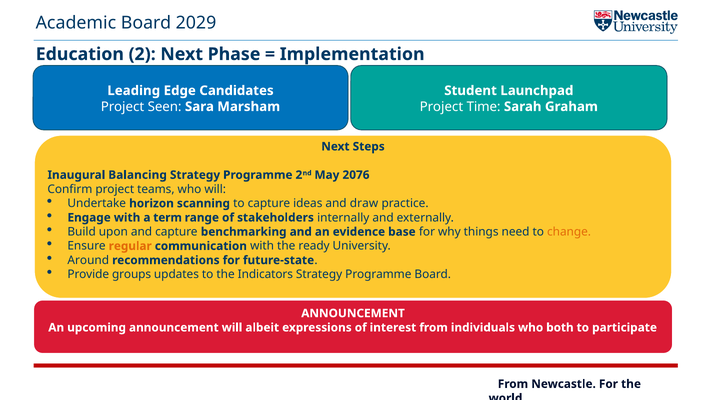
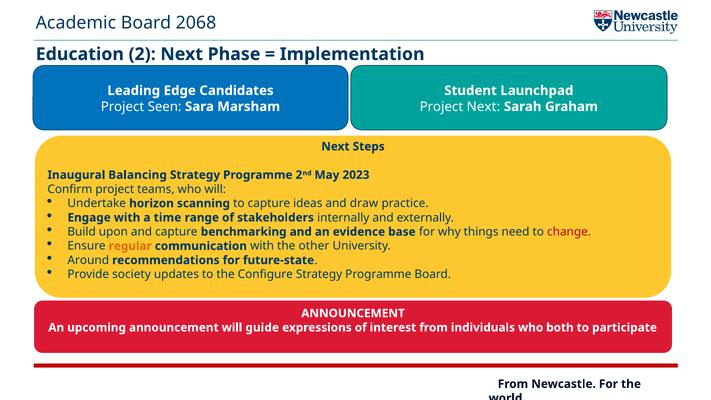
2029: 2029 -> 2068 (196, 23)
Project Time: Time -> Next (483, 107)
2076: 2076 -> 2023 (356, 175)
term: term -> time (167, 218)
change colour: orange -> red (569, 232)
ready: ready -> other (314, 246)
groups: groups -> society (131, 274)
Indicators: Indicators -> Configure (265, 274)
albeit: albeit -> guide (262, 328)
